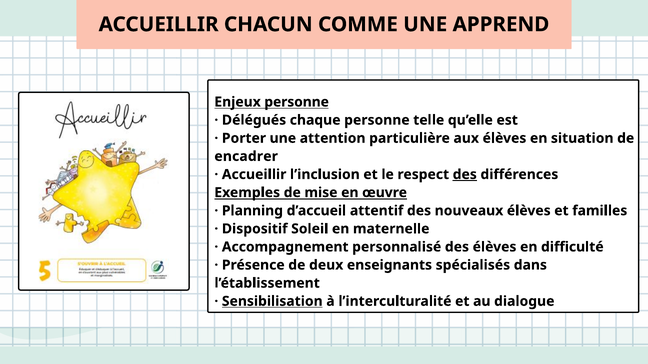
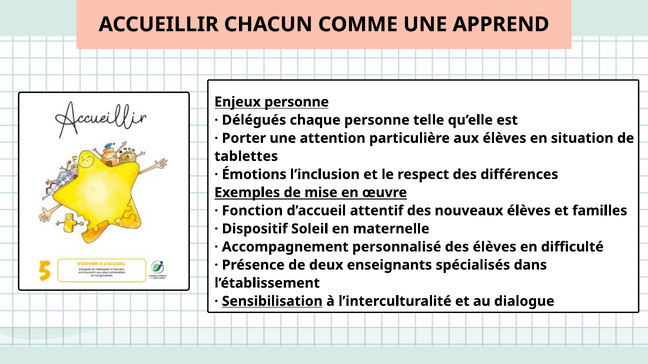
encadrer: encadrer -> tablettes (246, 157)
Accueillir: Accueillir -> Émotions (254, 175)
des underline: present -> none (465, 175)
Planning: Planning -> Fonction (252, 211)
